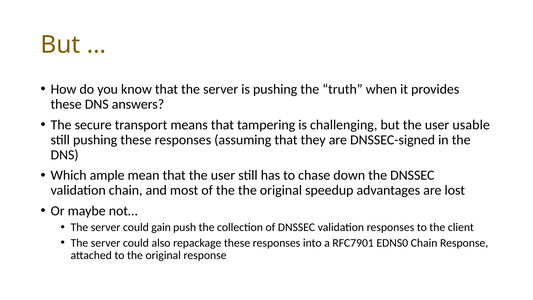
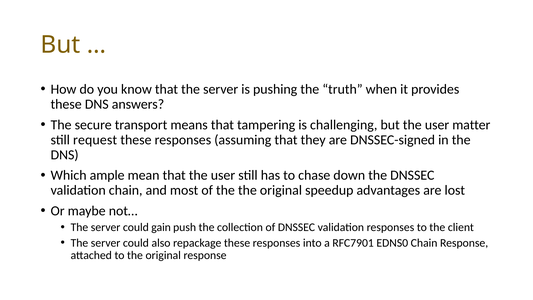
usable: usable -> matter (471, 125)
still pushing: pushing -> request (95, 140)
